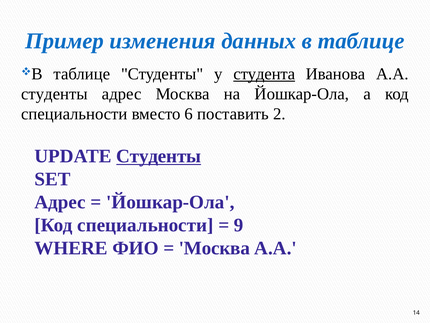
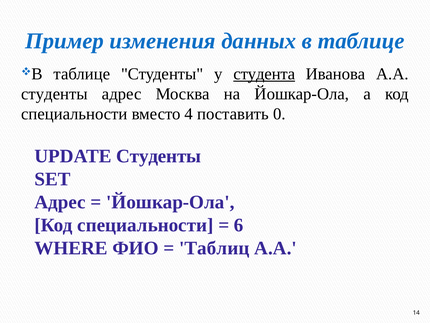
6: 6 -> 4 (189, 114)
2: 2 -> 0 (279, 114)
Студенты underline: present -> none (159, 156)
9: 9 -> 6 (239, 225)
Москва: Москва -> Таблиц (214, 248)
